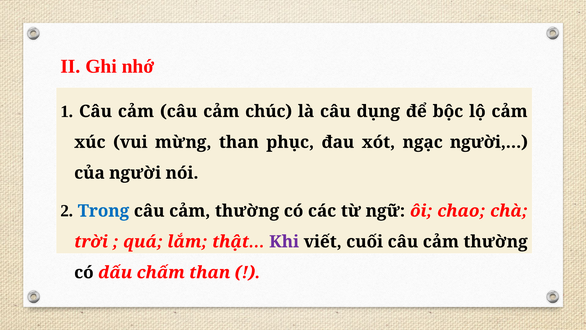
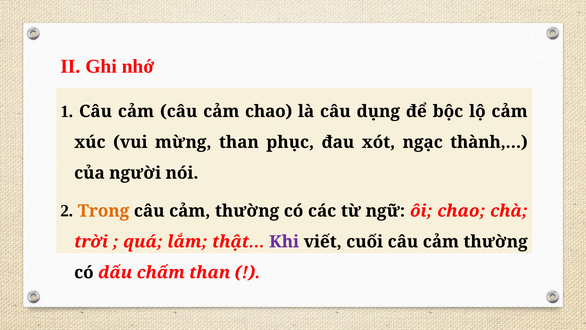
cảm chúc: chúc -> chao (269, 111)
người,…: người,… -> thành,… (489, 142)
Trong colour: blue -> orange (104, 211)
